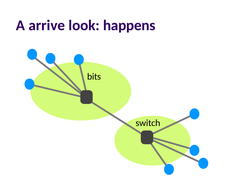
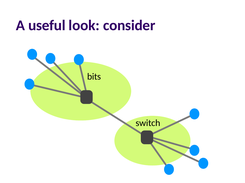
arrive: arrive -> useful (47, 26)
happens: happens -> consider (129, 26)
